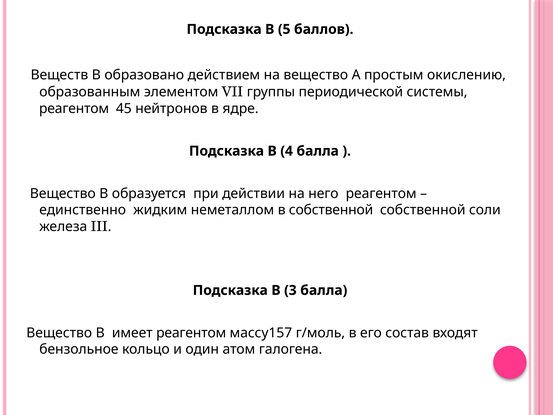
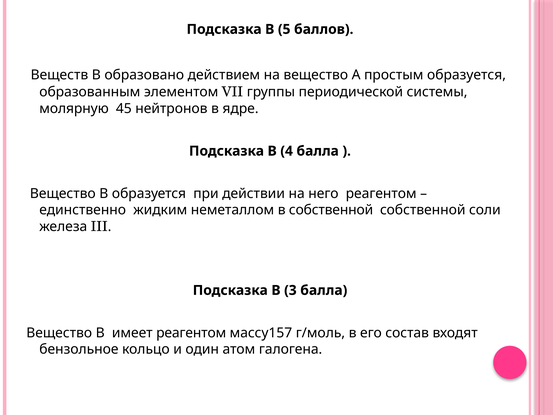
простым окислению: окислению -> образуется (467, 75)
реагентом: реагентом -> молярную (74, 109)
